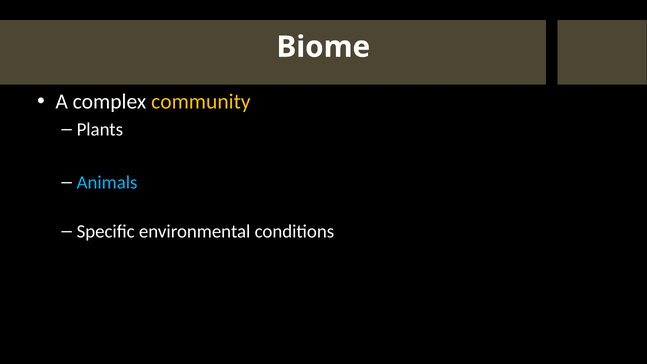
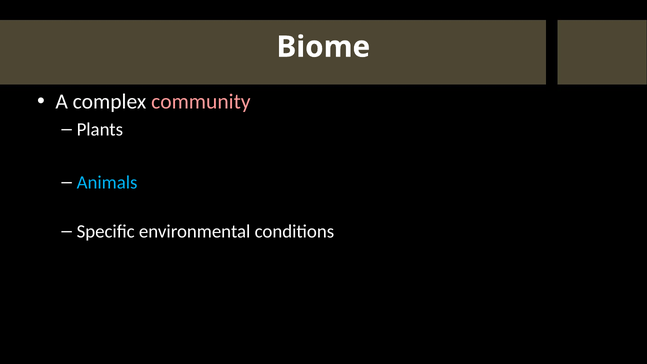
community colour: yellow -> pink (201, 102)
